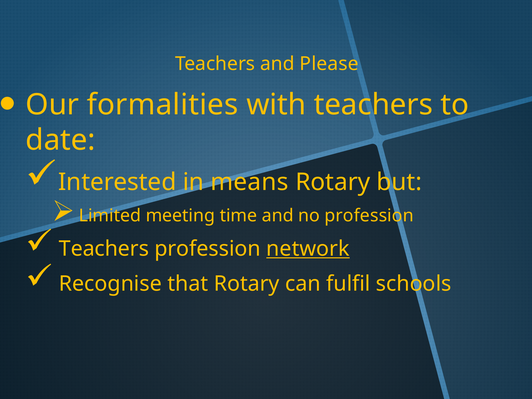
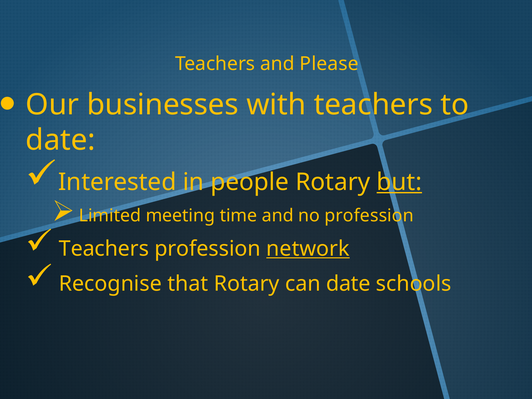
formalities: formalities -> businesses (163, 105)
means: means -> people (250, 182)
but underline: none -> present (399, 182)
can fulfil: fulfil -> date (348, 284)
